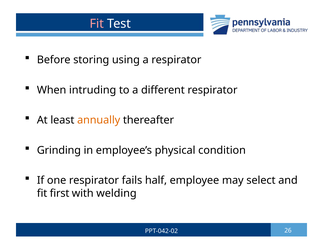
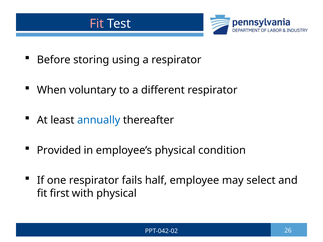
intruding: intruding -> voluntary (93, 90)
annually colour: orange -> blue (99, 120)
Grinding: Grinding -> Provided (59, 150)
with welding: welding -> physical (117, 193)
